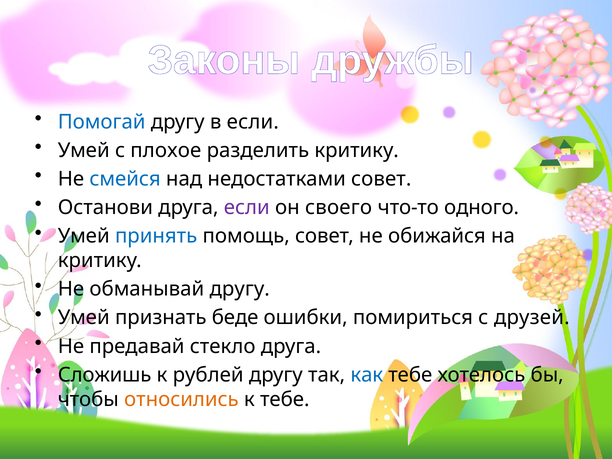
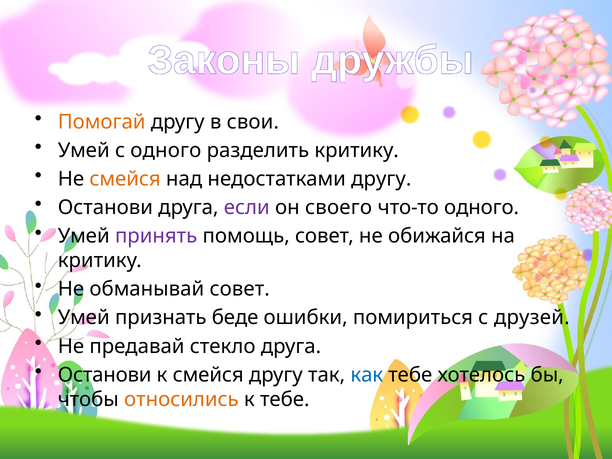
Помогай colour: blue -> orange (102, 122)
в если: если -> свои (253, 122)
с плохое: плохое -> одного (166, 150)
смейся colour: blue -> orange (125, 179)
недостатками совет: совет -> другу (381, 179)
принять colour: blue -> purple (156, 236)
обманывай другу: другу -> совет (240, 289)
Сложишь: Сложишь -> Останови (105, 375)
к рублей: рублей -> смейся (208, 375)
